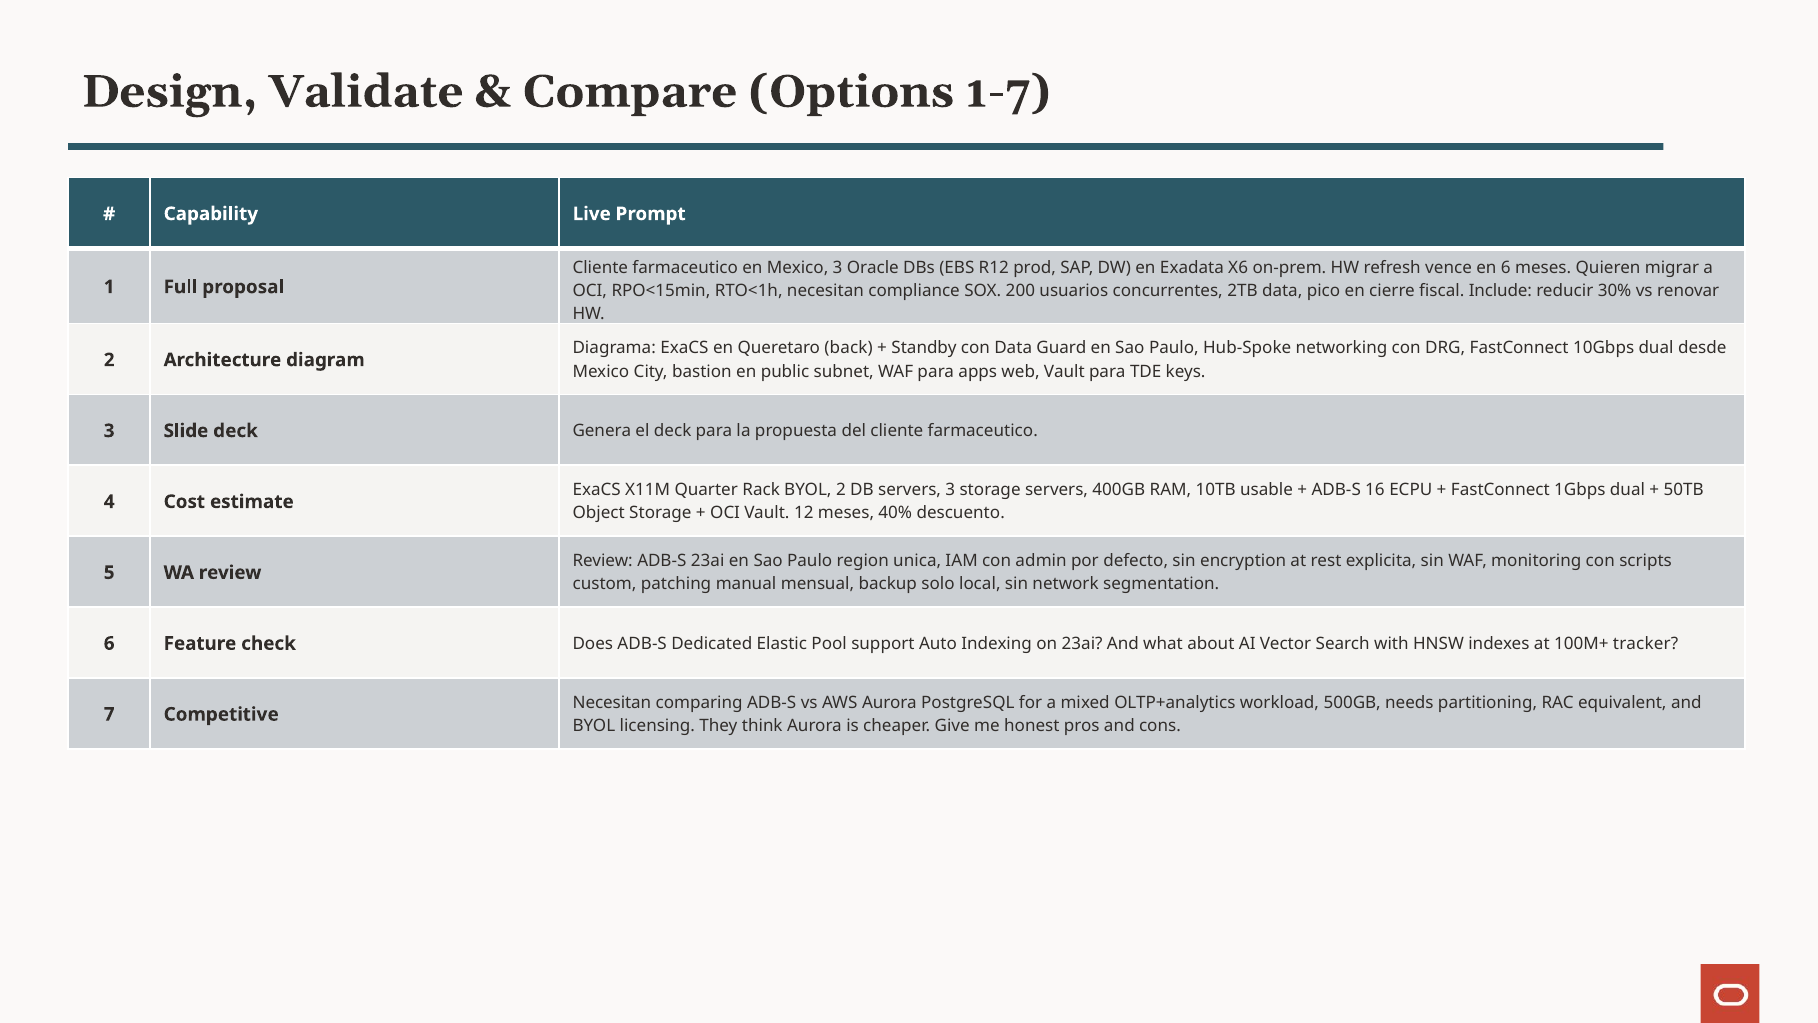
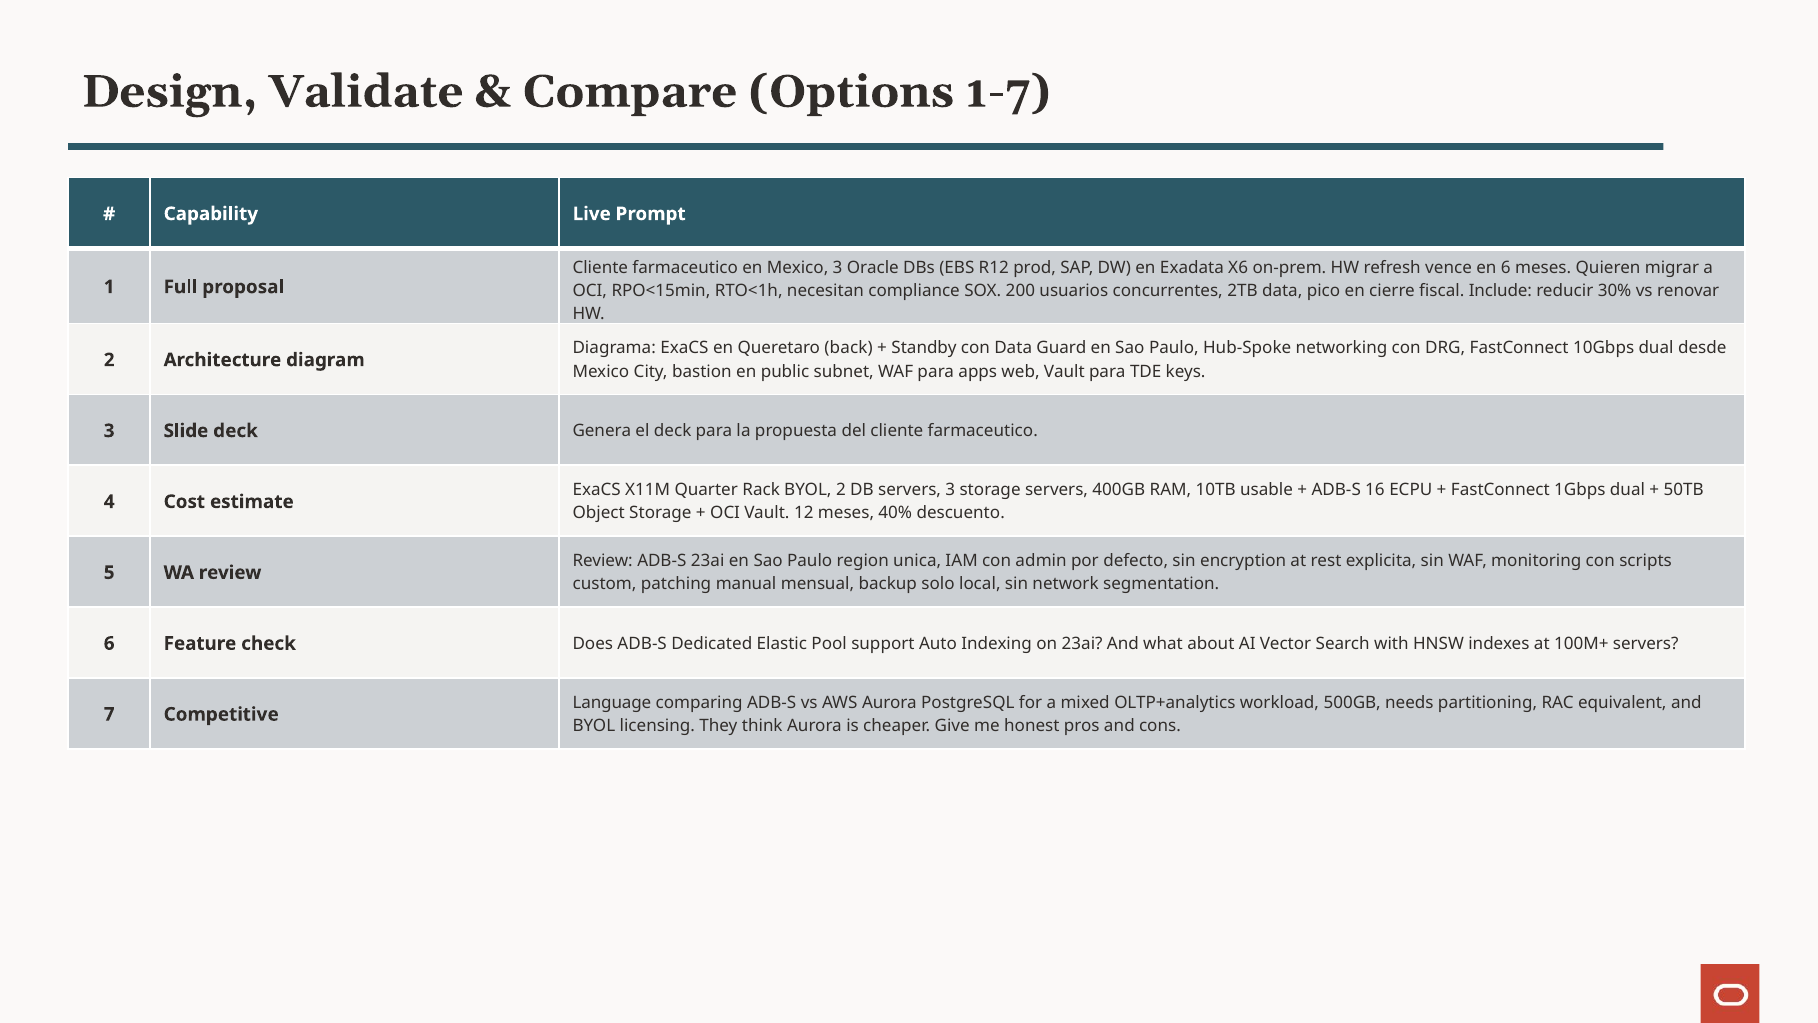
100M+ tracker: tracker -> servers (1646, 643)
Necesitan: Necesitan -> Language (612, 702)
